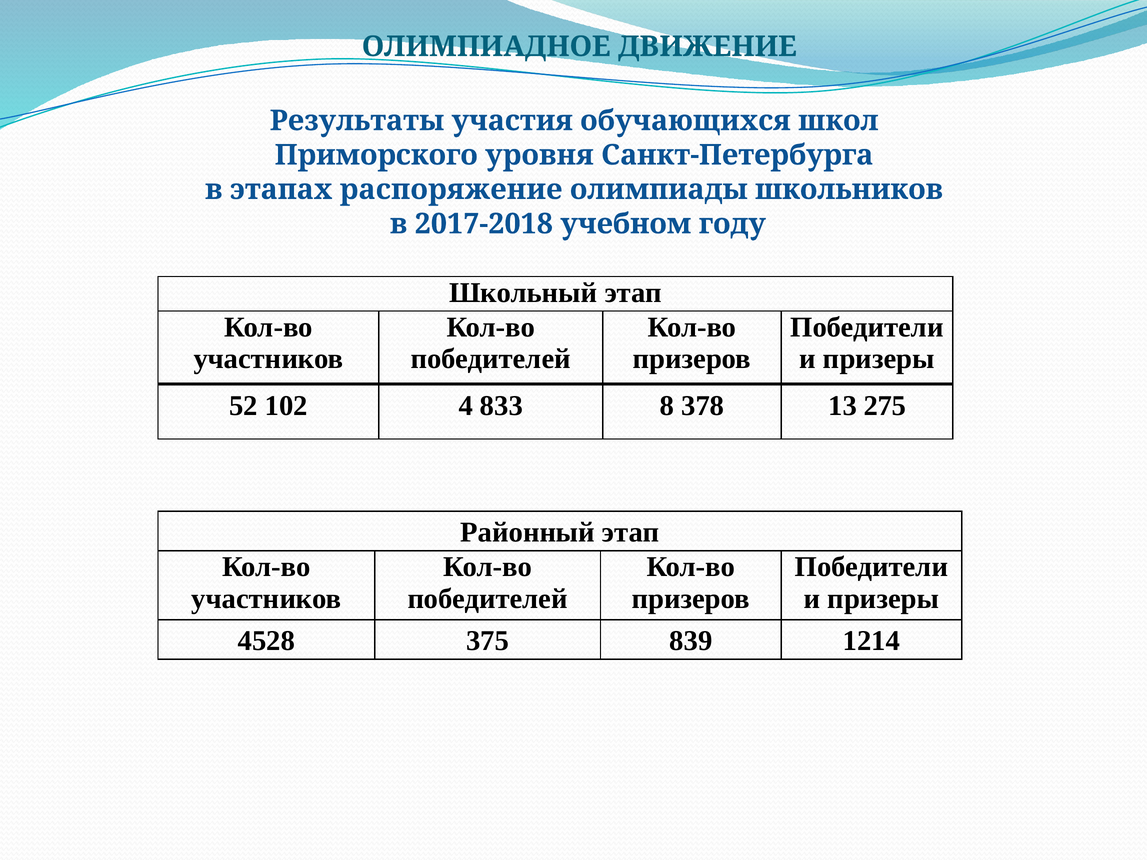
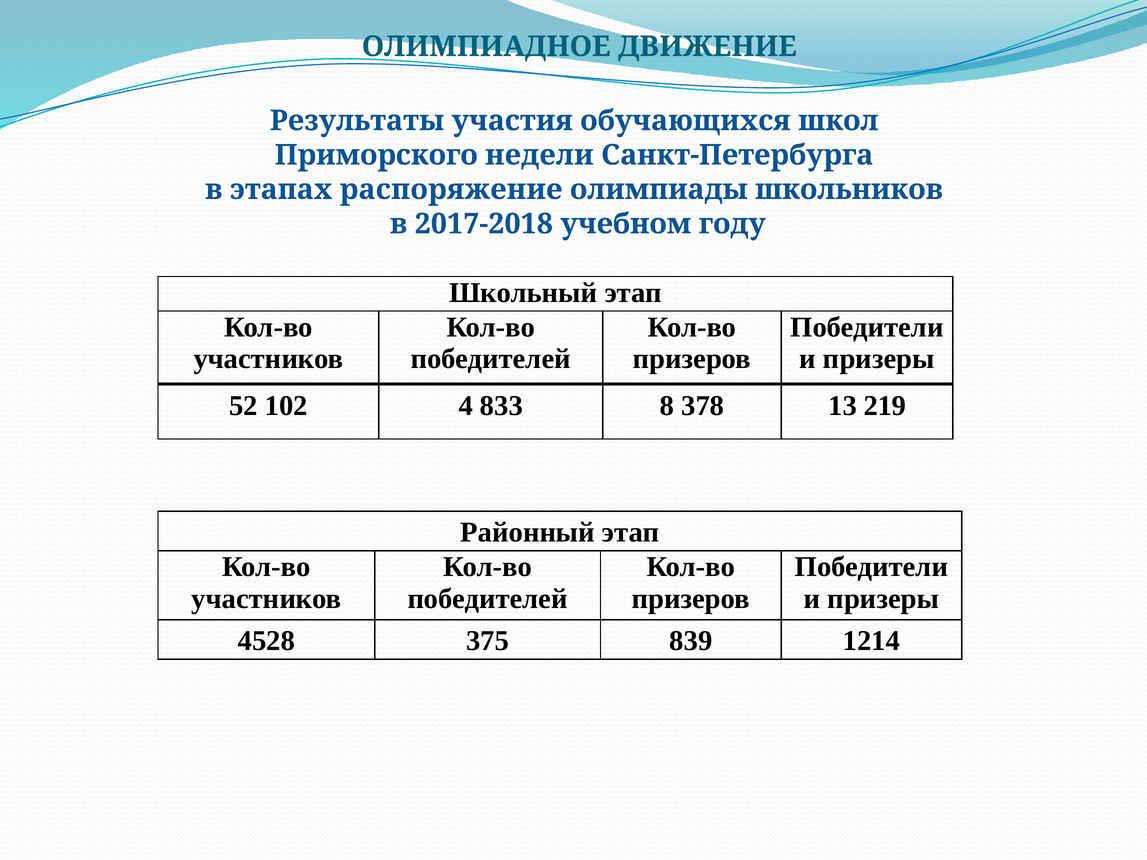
уровня: уровня -> недели (539, 155)
275: 275 -> 219 (885, 406)
